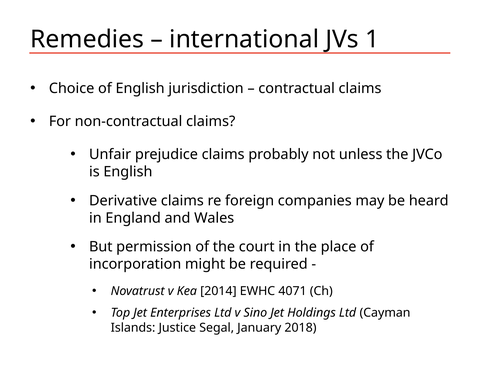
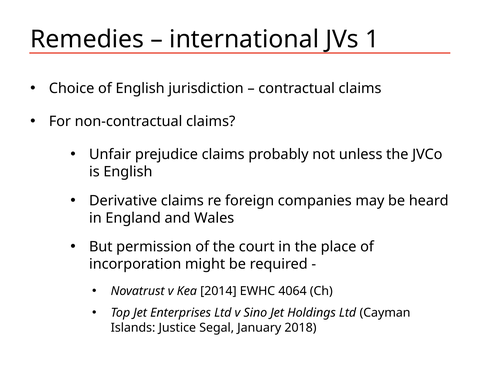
4071: 4071 -> 4064 (293, 291)
